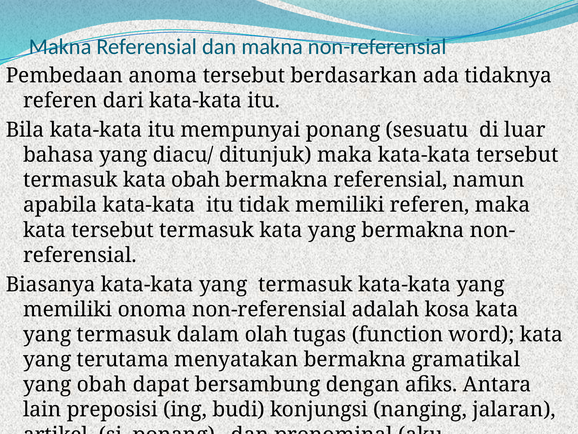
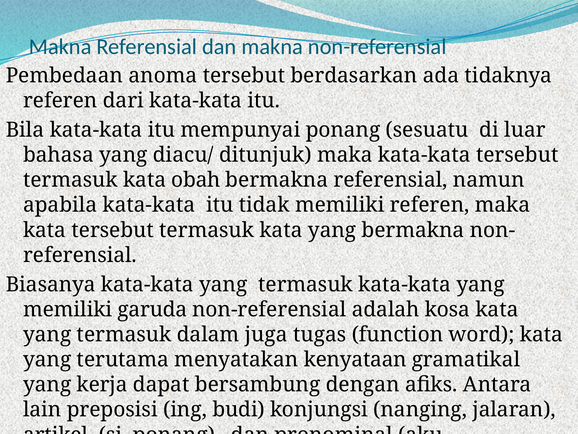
onoma: onoma -> garuda (152, 309)
olah: olah -> juga (266, 334)
menyatakan bermakna: bermakna -> kenyataan (355, 359)
yang obah: obah -> kerja (102, 384)
